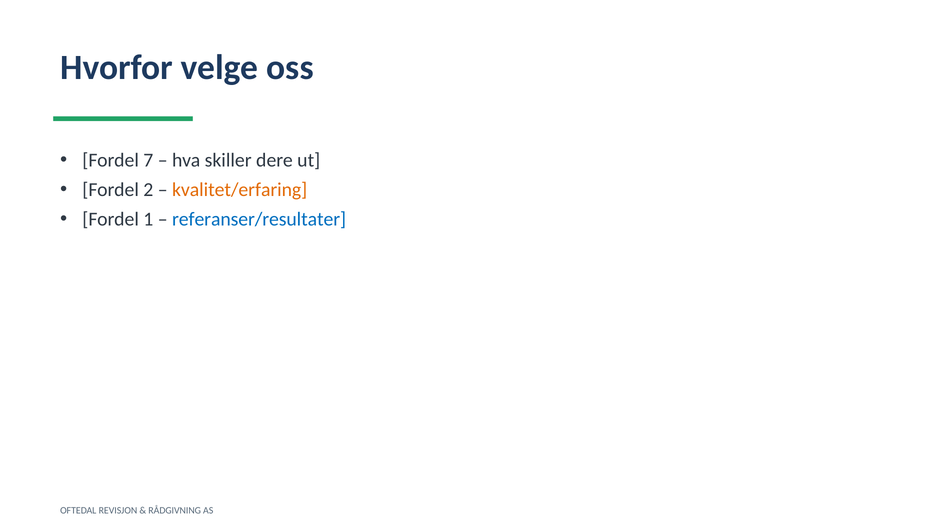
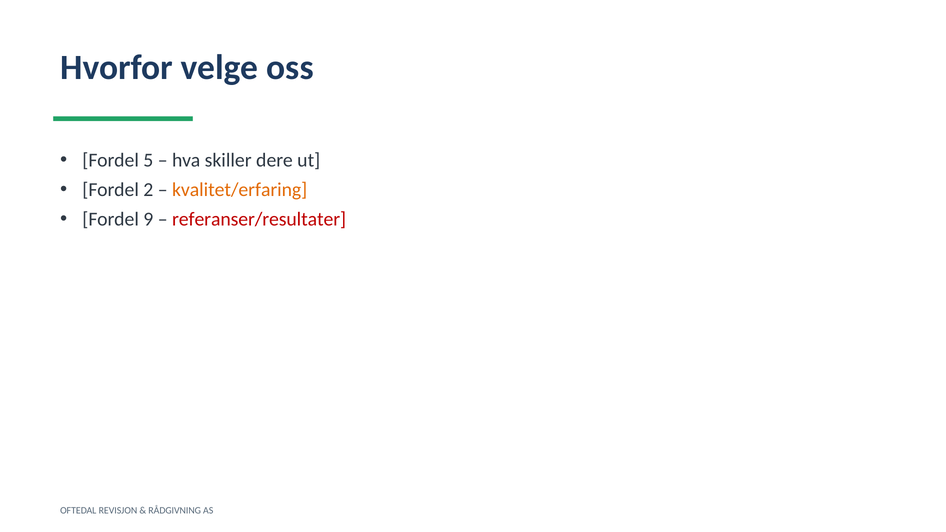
7: 7 -> 5 (148, 160)
1: 1 -> 9 (148, 219)
referanser/resultater colour: blue -> red (259, 219)
